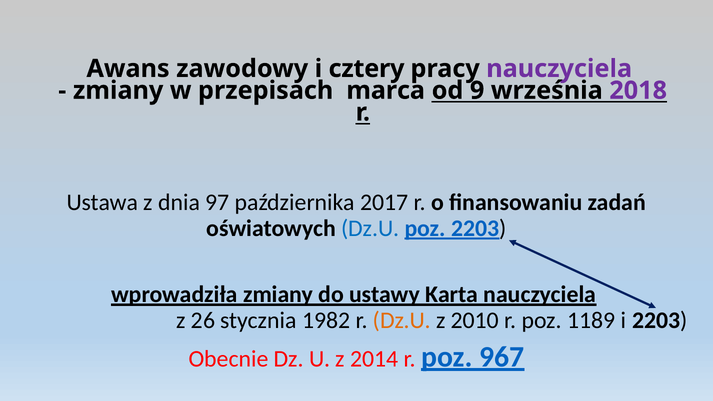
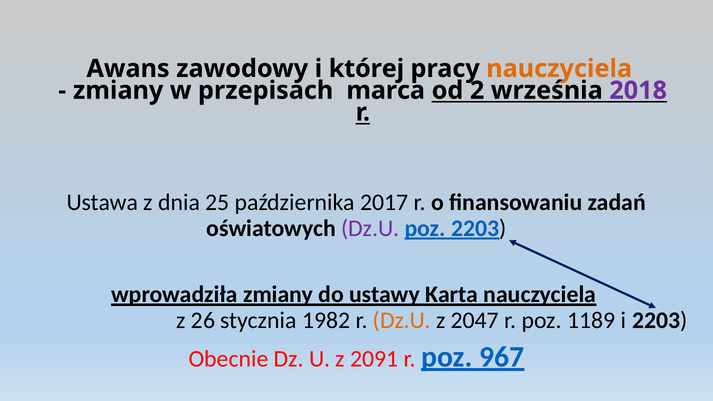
cztery: cztery -> której (366, 69)
nauczyciela colour: purple -> orange (559, 69)
9: 9 -> 2 (477, 90)
97: 97 -> 25 (217, 202)
Dz.U colour: blue -> purple (370, 228)
2010: 2010 -> 2047 (475, 320)
2014: 2014 -> 2091 (374, 359)
